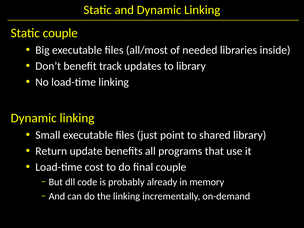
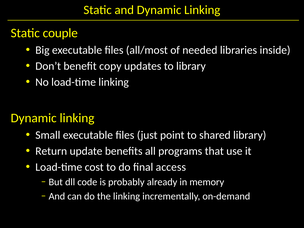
track: track -> copy (110, 66)
final couple: couple -> access (171, 167)
